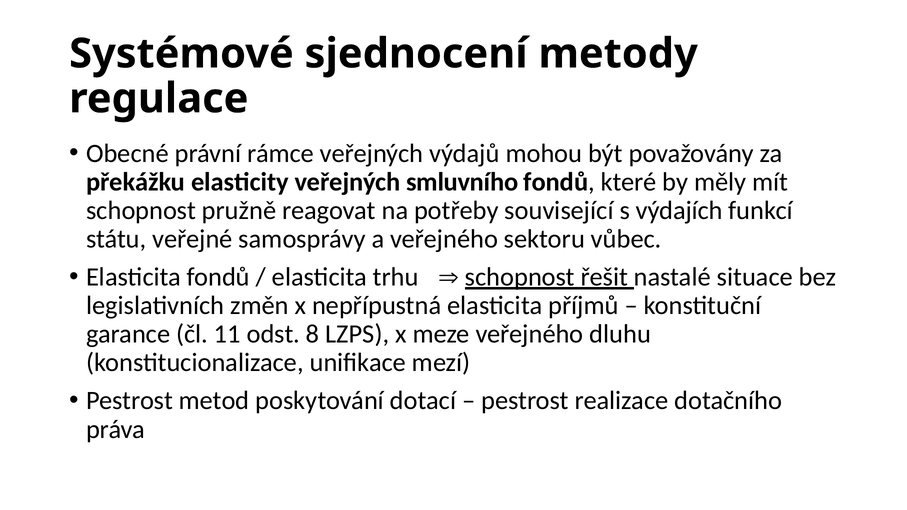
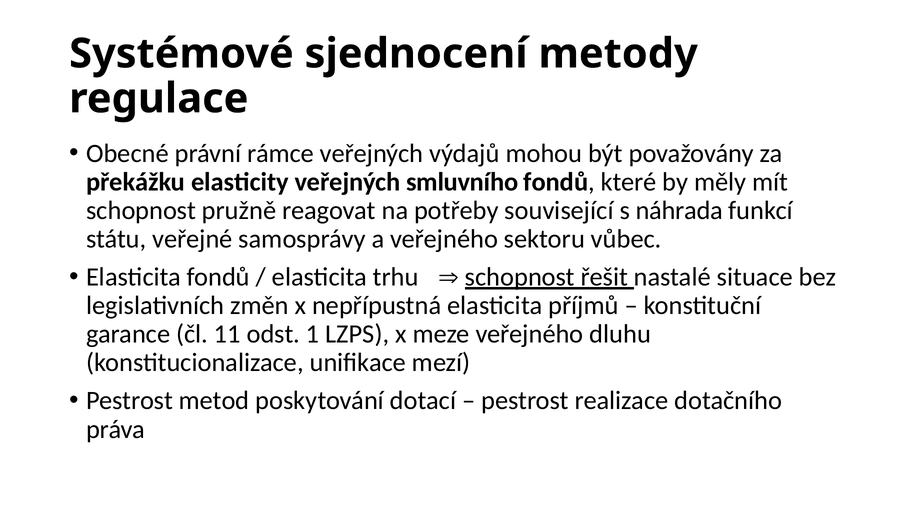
výdajích: výdajích -> náhrada (679, 210)
8: 8 -> 1 (313, 334)
